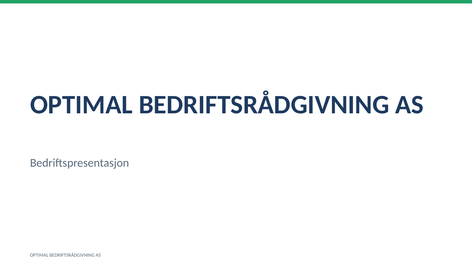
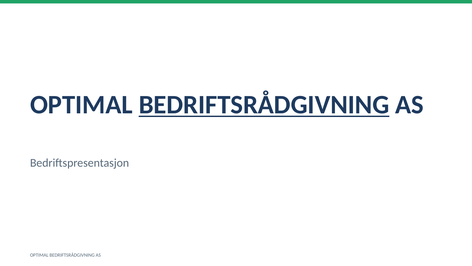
BEDRIFTSRÅDGIVNING underline: none -> present (264, 105)
